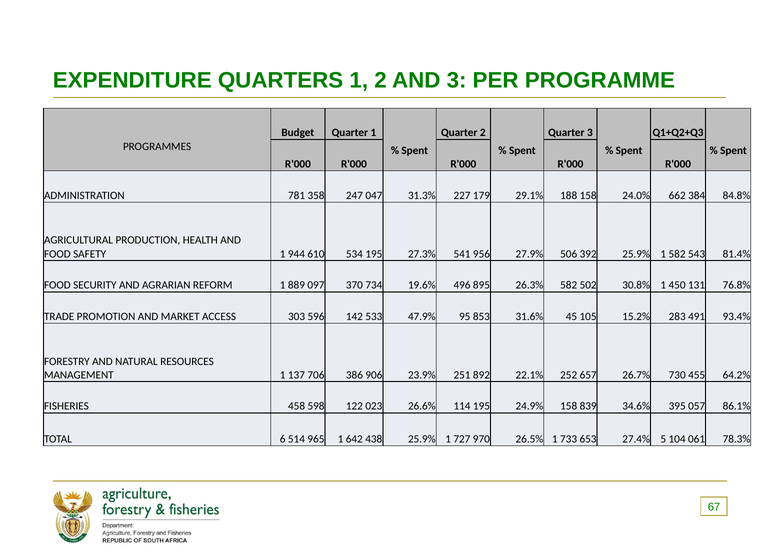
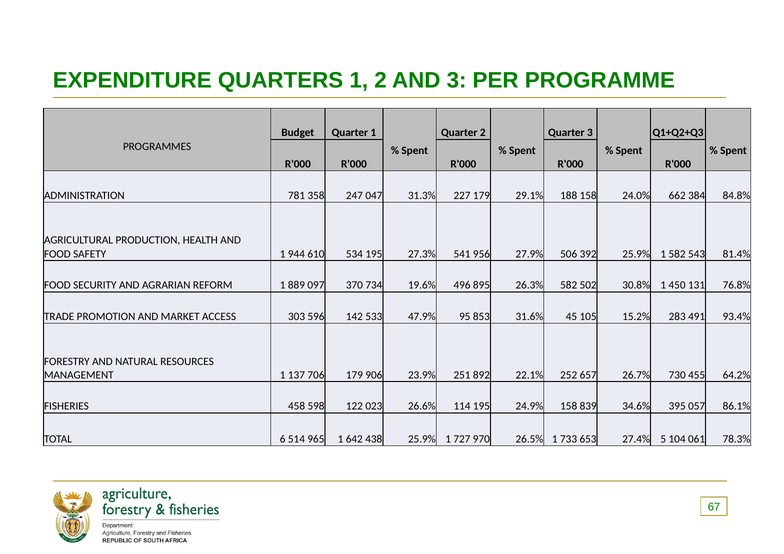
706 386: 386 -> 179 (354, 375)
